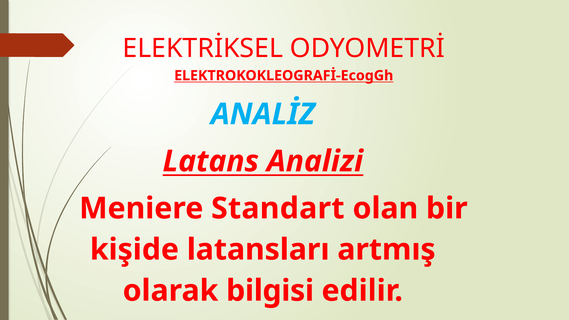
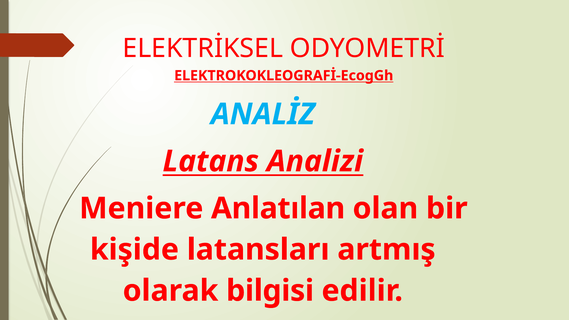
Standart: Standart -> Anlatılan (278, 208)
